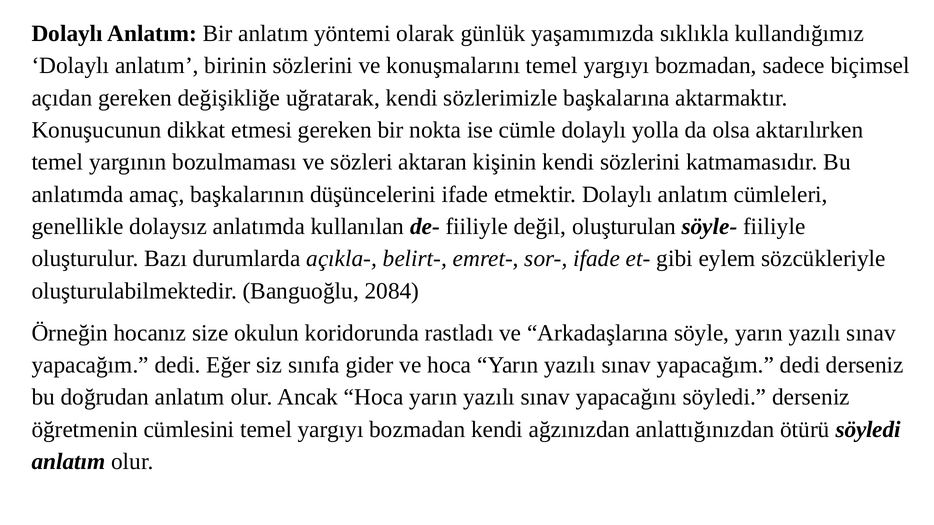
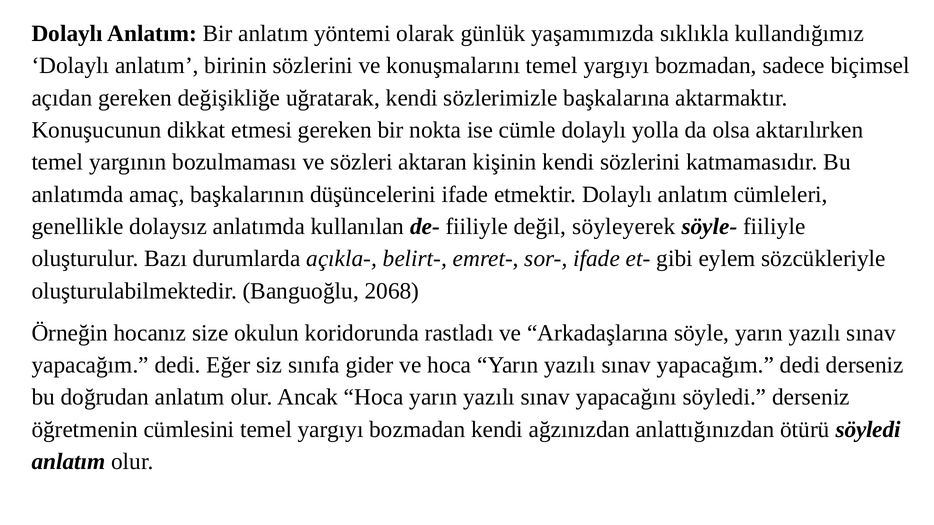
oluşturulan: oluşturulan -> söyleyerek (624, 227)
2084: 2084 -> 2068 (392, 291)
